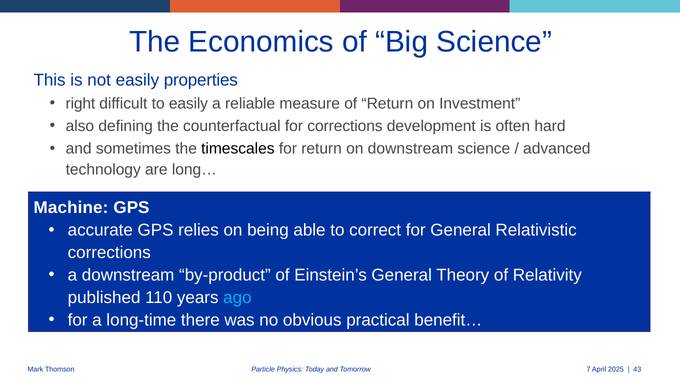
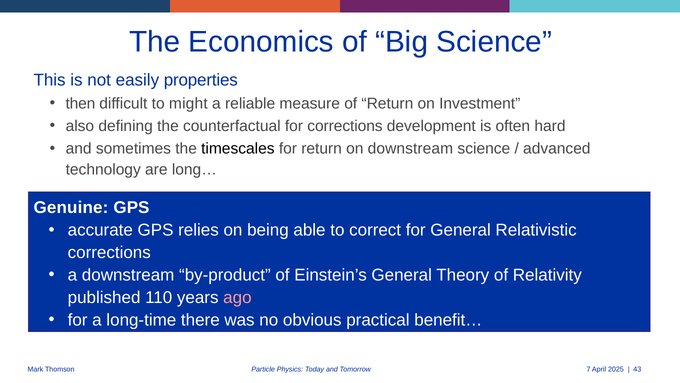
right: right -> then (80, 103)
to easily: easily -> might (188, 103)
Machine: Machine -> Genuine (71, 208)
ago colour: light blue -> pink (237, 297)
